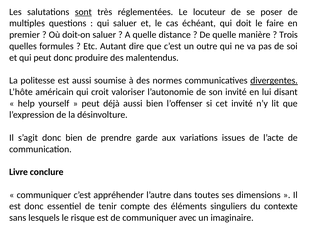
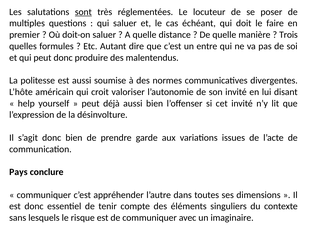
outre: outre -> entre (207, 46)
divergentes underline: present -> none (274, 81)
Livre: Livre -> Pays (18, 172)
